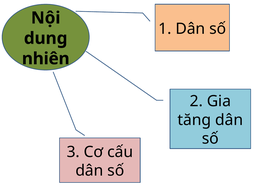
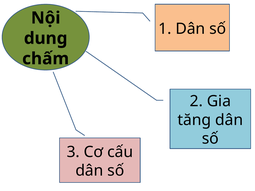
nhiên: nhiên -> chấm (46, 59)
